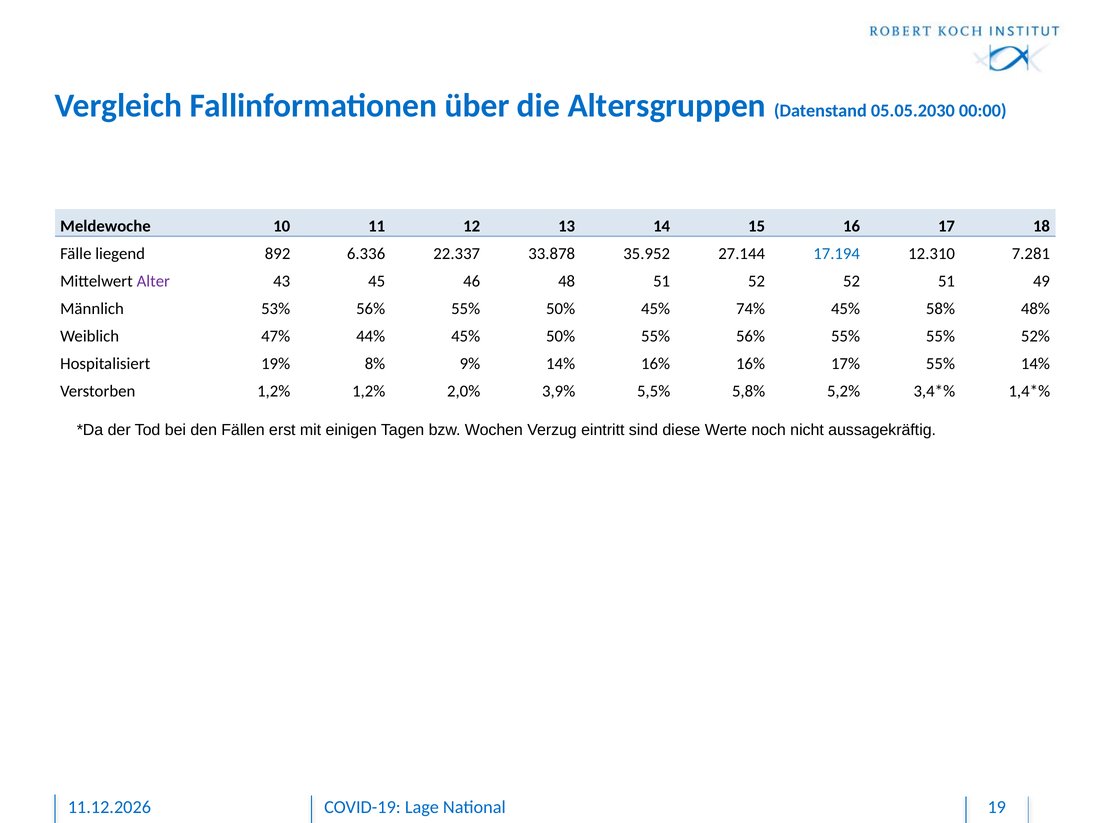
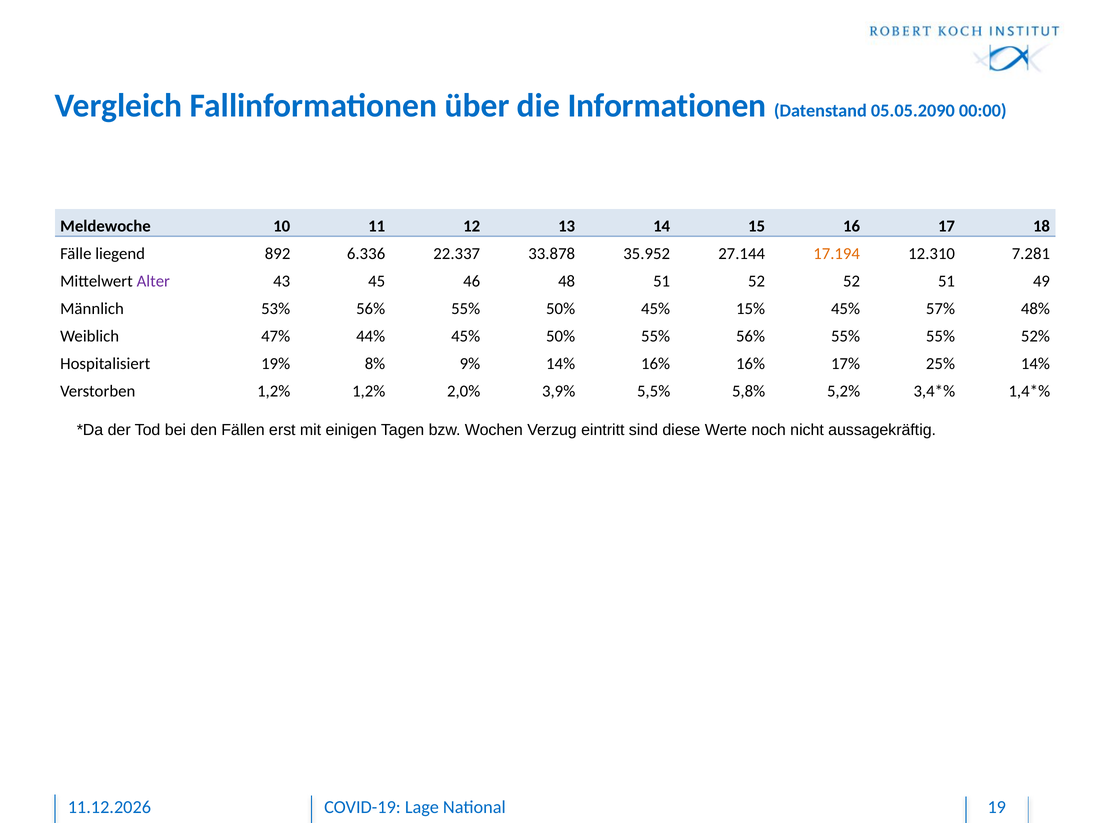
Altersgruppen: Altersgruppen -> Informationen (667, 106)
05.05.2030: 05.05.2030 -> 05.05.2090 (913, 111)
17.194 colour: blue -> orange (837, 254)
74%: 74% -> 15% (751, 309)
58%: 58% -> 57% (940, 309)
17% 55%: 55% -> 25% (940, 364)
